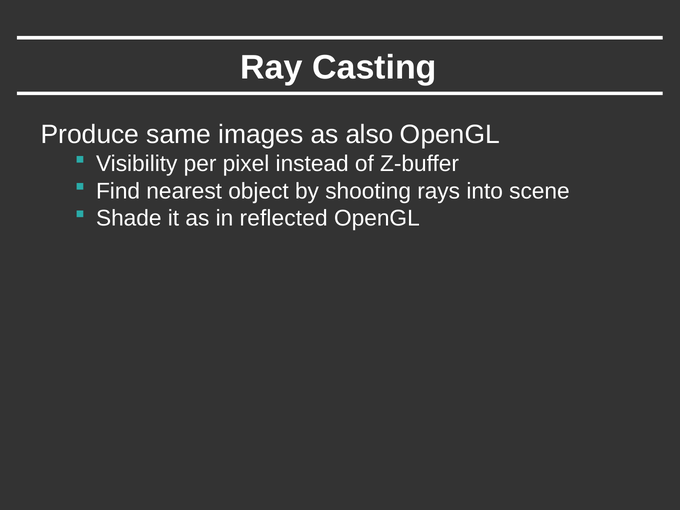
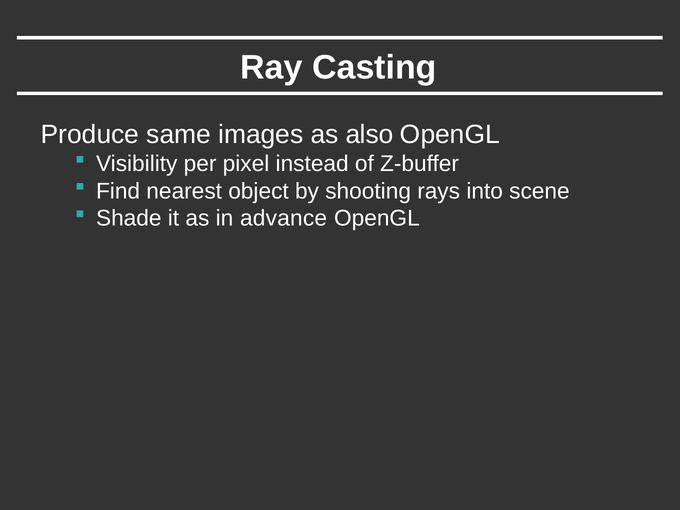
reflected: reflected -> advance (284, 218)
